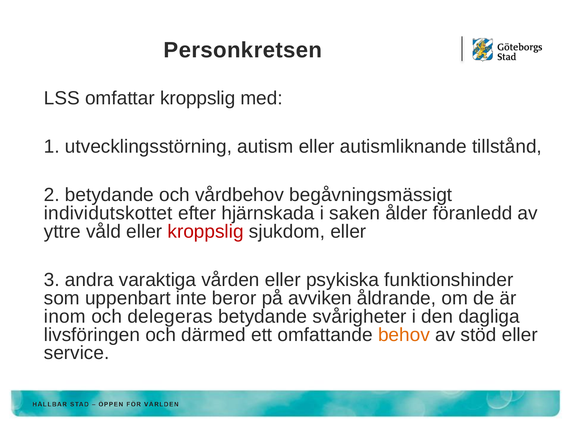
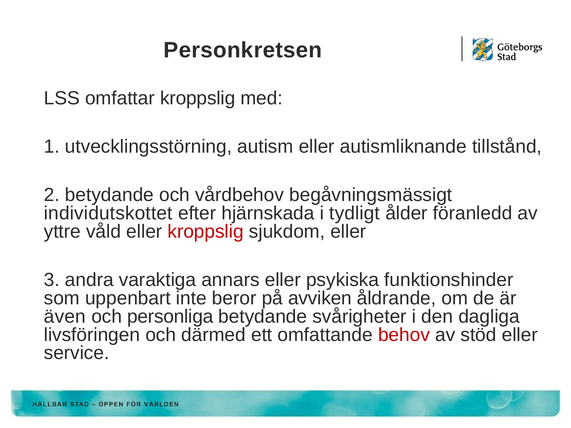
saken: saken -> tydligt (355, 213)
vården: vården -> annars (230, 280)
inom: inom -> även (65, 317)
delegeras: delegeras -> personliga (170, 317)
behov colour: orange -> red (404, 335)
